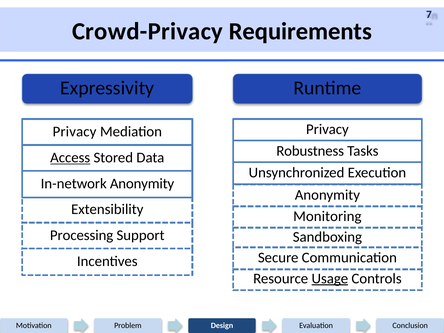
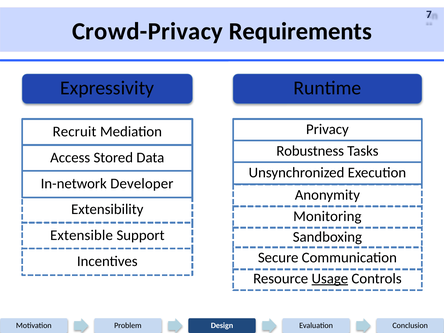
Privacy: Privacy -> Recruit (75, 132)
Access underline: present -> none (70, 158)
In-network Anonymity: Anonymity -> Developer (142, 184)
Processing: Processing -> Extensible (81, 235)
